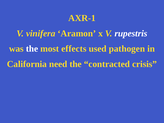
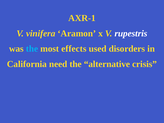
the colour: white -> light blue (32, 49)
pathogen: pathogen -> disorders (127, 49)
contracted: contracted -> alternative (107, 64)
